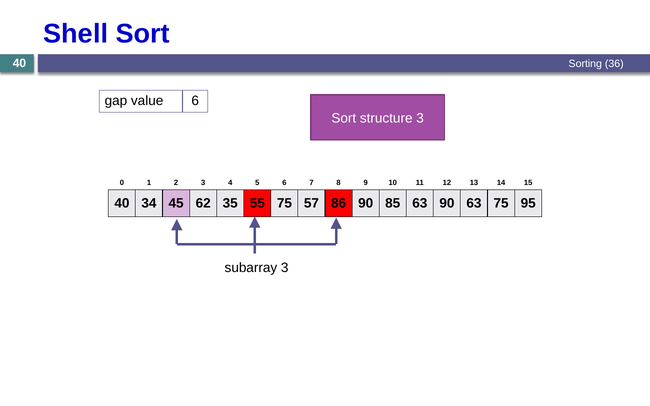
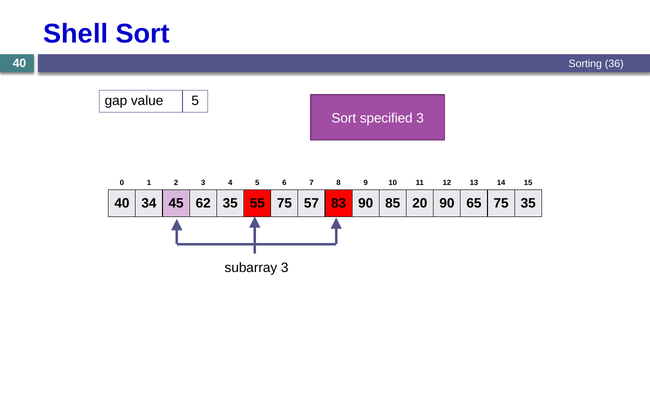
value 6: 6 -> 5 (195, 101)
structure: structure -> specified (386, 118)
86: 86 -> 83 (339, 204)
85 63: 63 -> 20 (420, 204)
90 63: 63 -> 65 (474, 204)
75 95: 95 -> 35 (528, 204)
